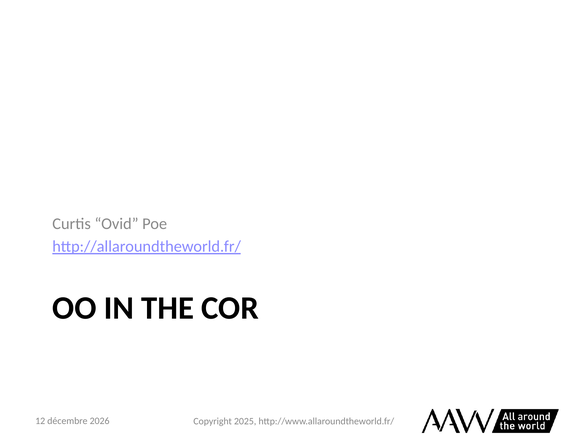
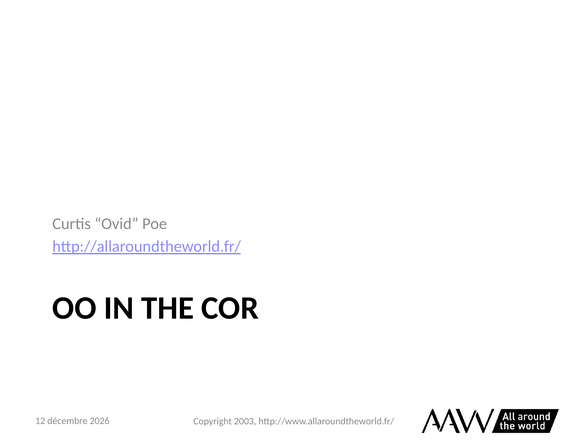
2025: 2025 -> 2003 (245, 421)
